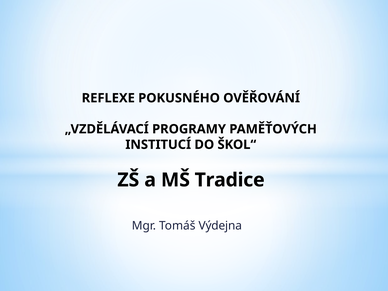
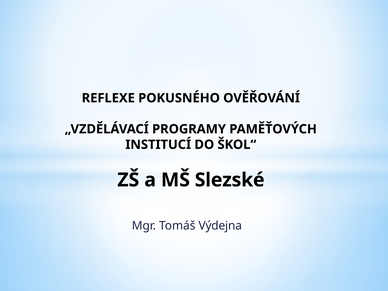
Tradice: Tradice -> Slezské (230, 180)
